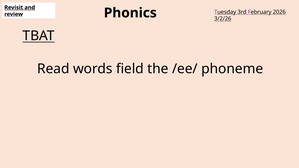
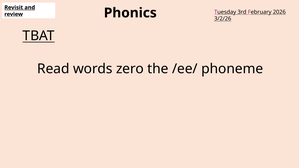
field: field -> zero (130, 69)
